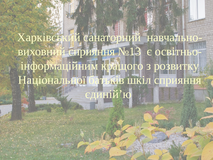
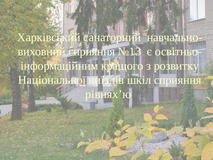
батьків: батьків -> виїздів (106, 80)
єдиній’ю: єдиній’ю -> рівнях’ю (108, 94)
